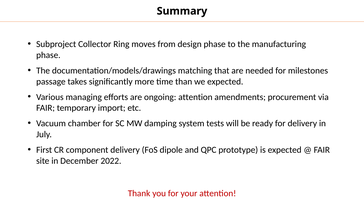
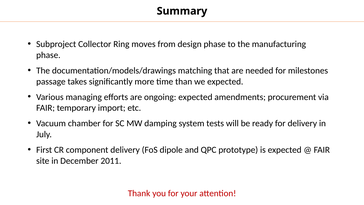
ongoing attention: attention -> expected (195, 97)
2022: 2022 -> 2011 (111, 161)
